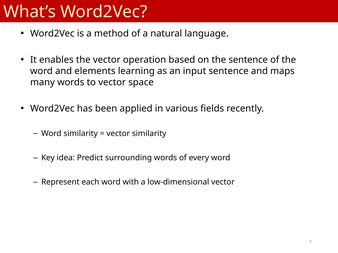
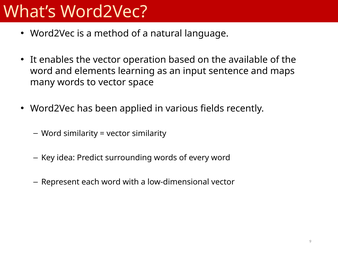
the sentence: sentence -> available (248, 60)
